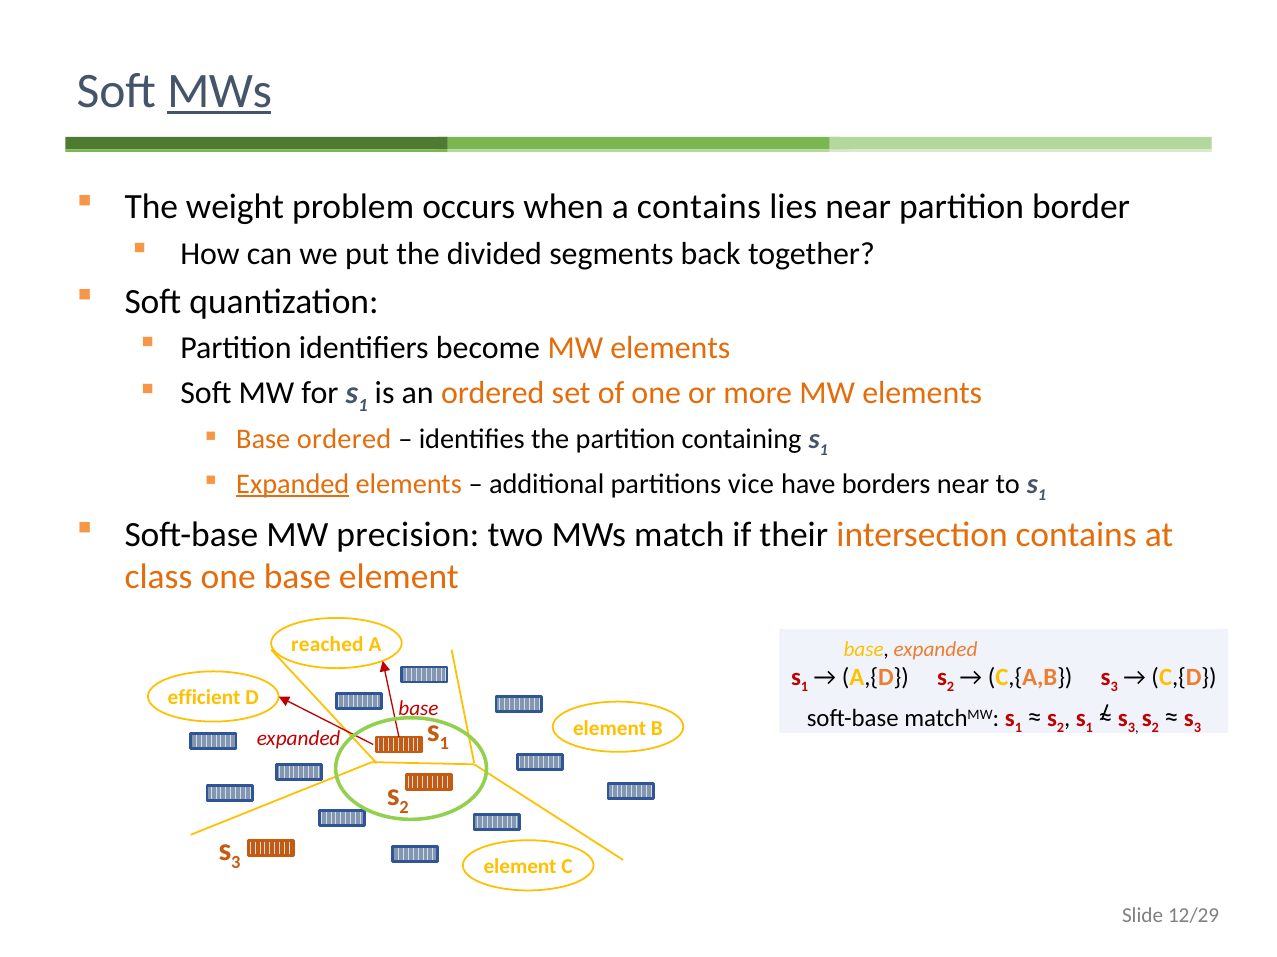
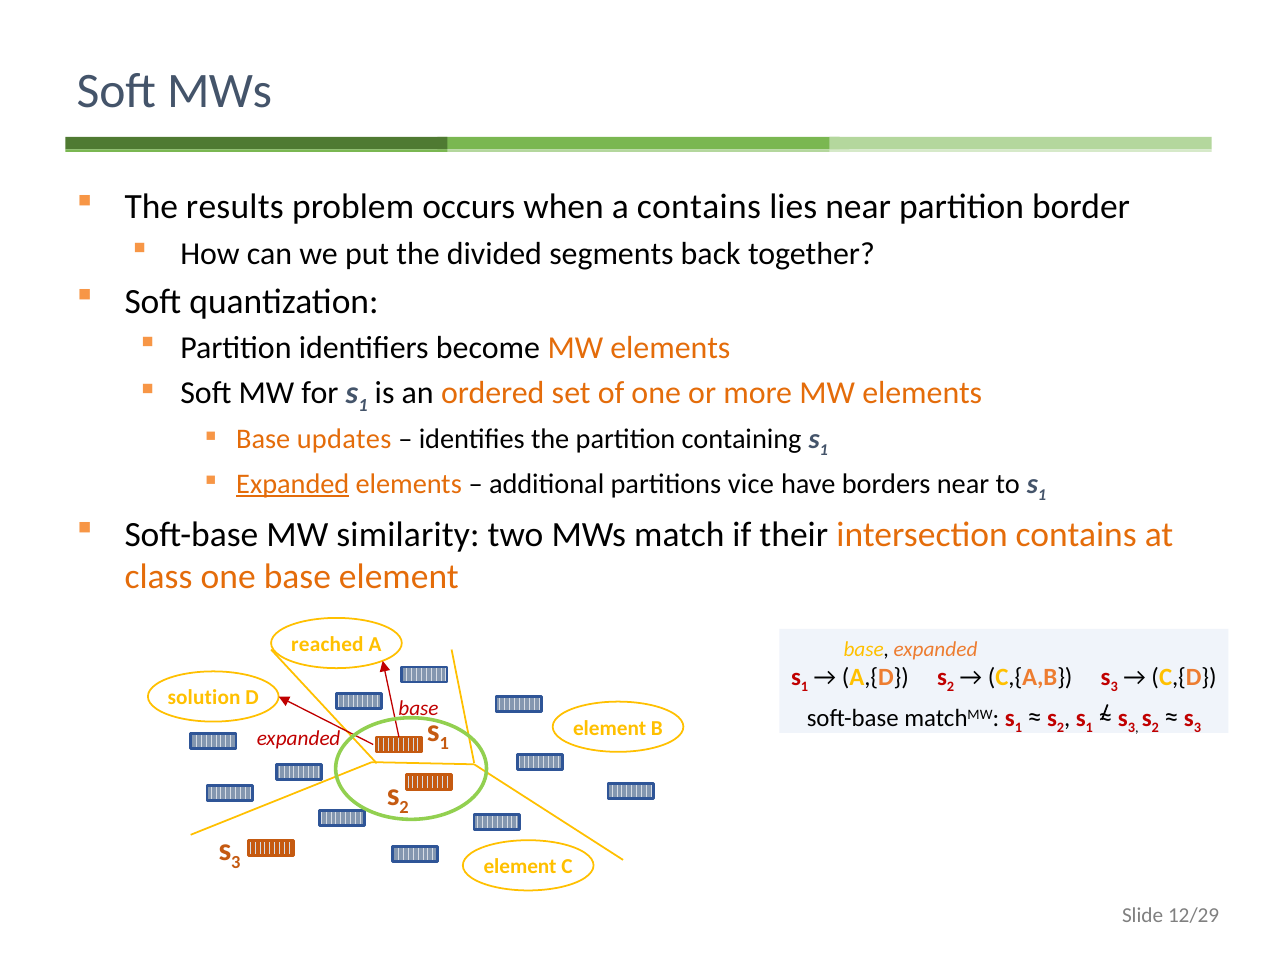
MWs underline: present -> none (220, 91)
weight: weight -> results (235, 207)
Base ordered: ordered -> updates (344, 440)
precision: precision -> similarity (408, 535)
efficient: efficient -> solution (204, 698)
